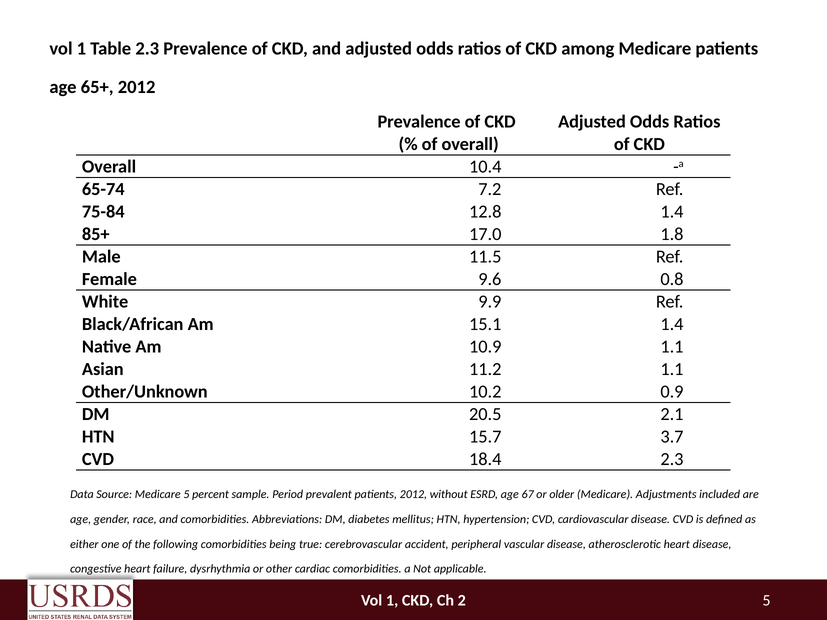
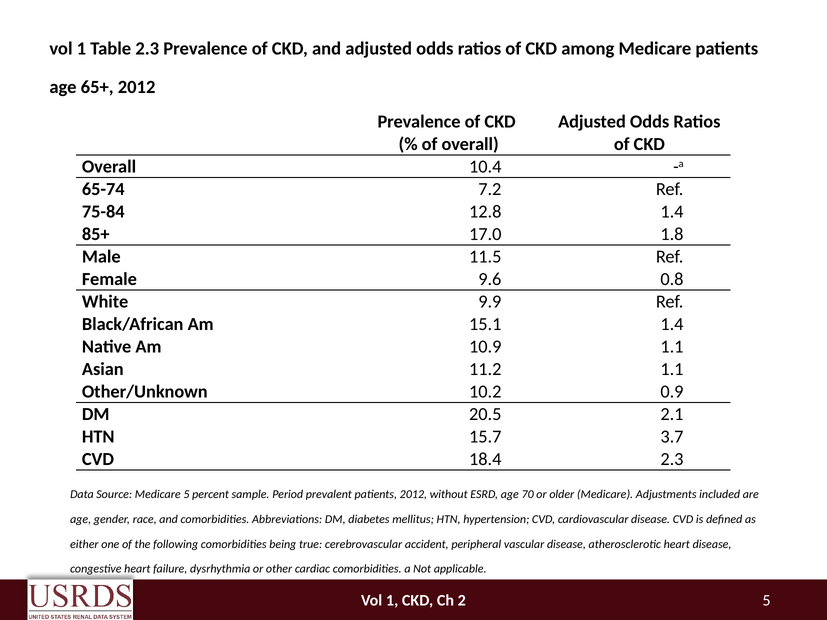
67: 67 -> 70 (528, 495)
